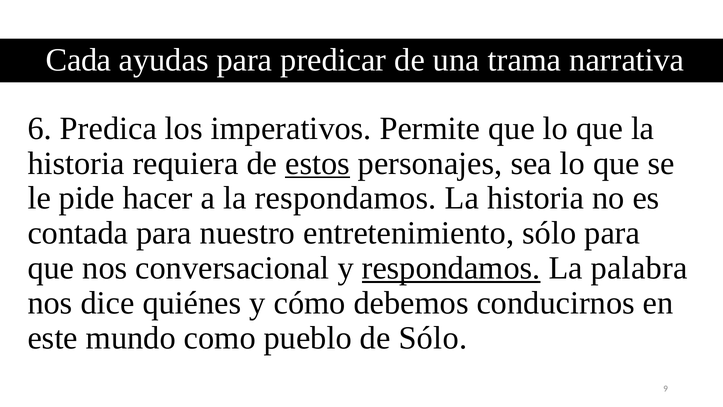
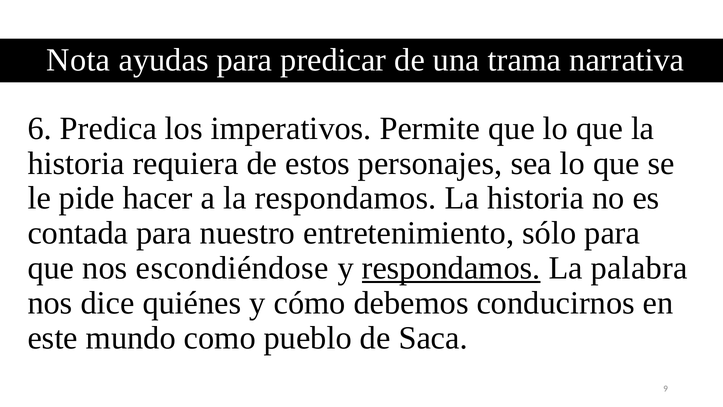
Cada: Cada -> Nota (78, 60)
estos underline: present -> none (318, 163)
conversacional: conversacional -> escondiéndose (232, 268)
de Sólo: Sólo -> Saca (433, 338)
